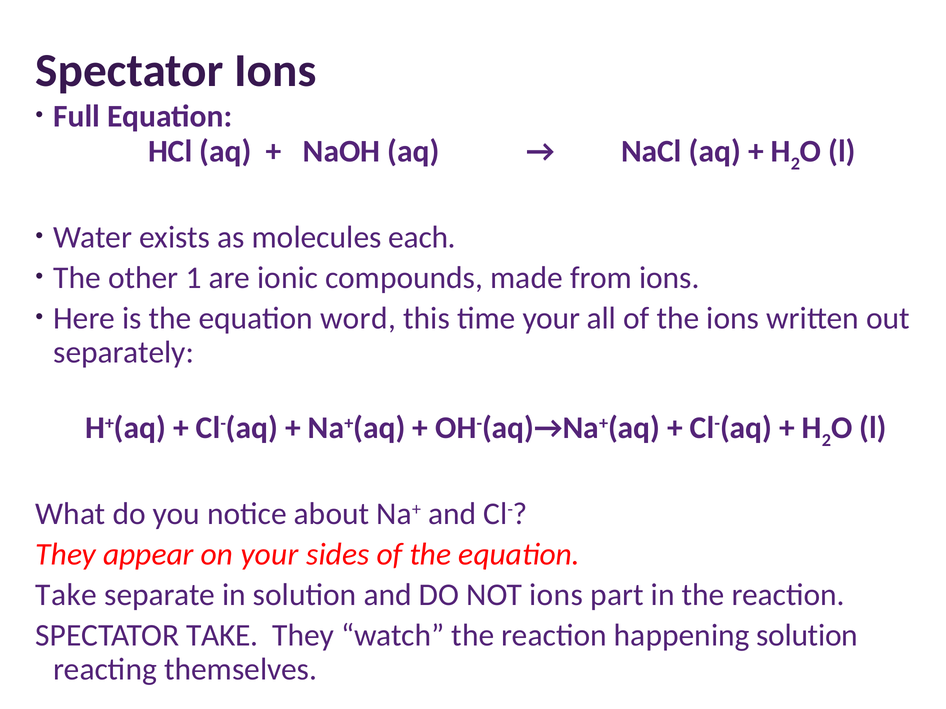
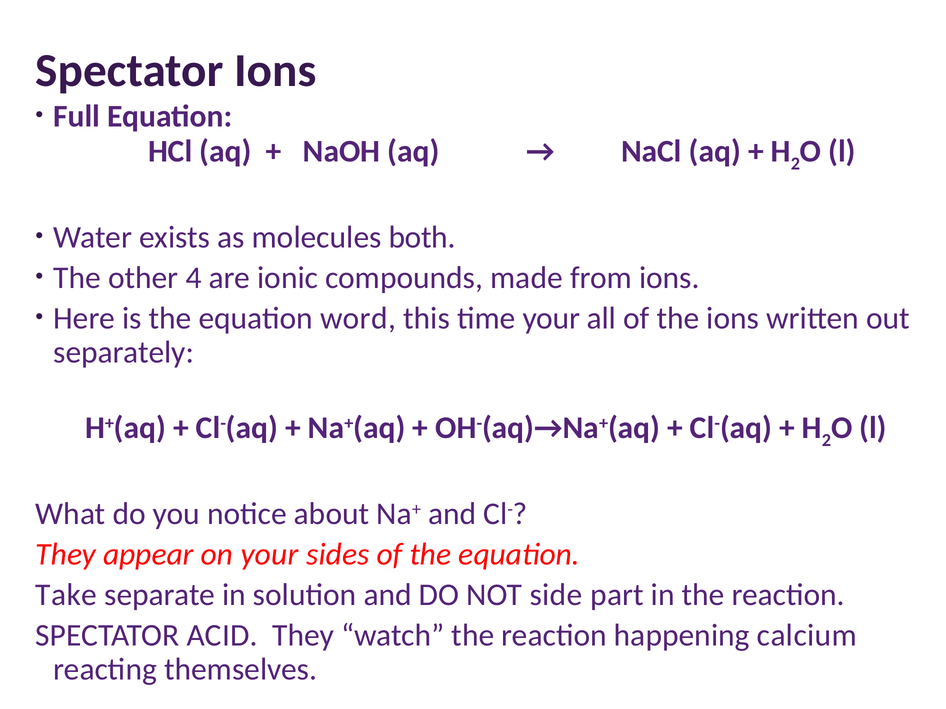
each: each -> both (422, 238)
1: 1 -> 4 (194, 278)
NOT ions: ions -> side (556, 595)
SPECTATOR TAKE: TAKE -> ACID (222, 636)
happening solution: solution -> calcium (807, 636)
